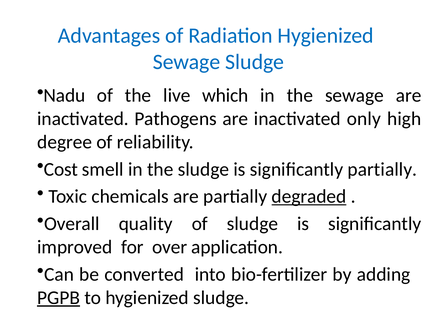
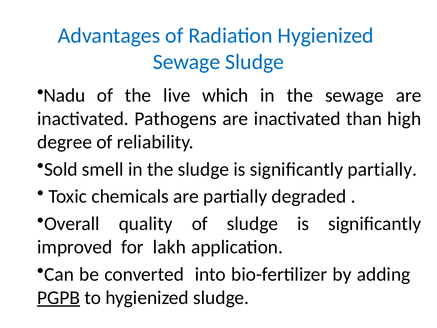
only: only -> than (364, 119)
Cost: Cost -> Sold (61, 169)
degraded underline: present -> none (309, 196)
over: over -> lakh (169, 247)
